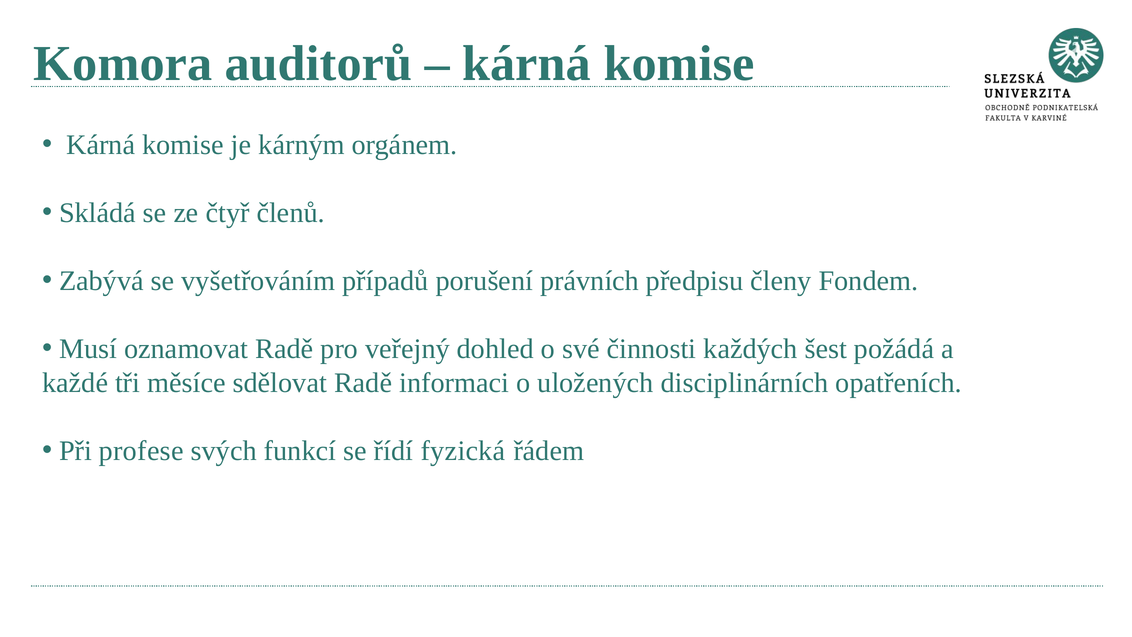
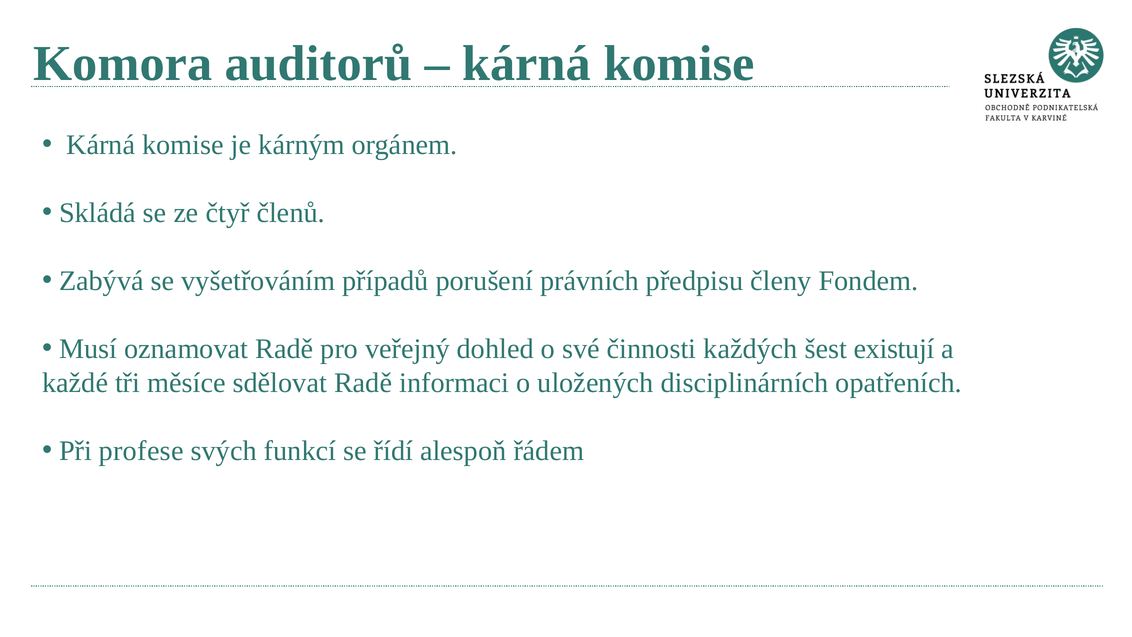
požádá: požádá -> existují (894, 349)
fyzická: fyzická -> alespoň (463, 451)
